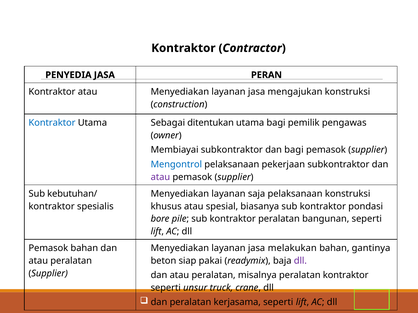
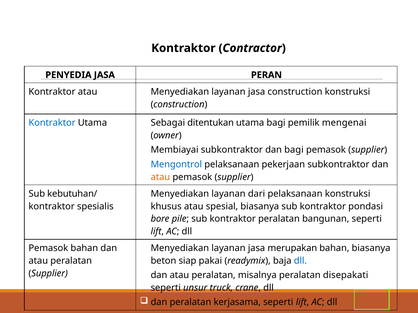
jasa mengajukan: mengajukan -> construction (295, 92)
pengawas: pengawas -> mengenai (344, 123)
atau colour: purple -> orange (160, 177)
saja: saja -> dari (257, 194)
melakukan: melakukan -> merupakan (292, 249)
bahan gantinya: gantinya -> biasanya (371, 249)
dll colour: purple -> blue (300, 261)
peralatan kontraktor: kontraktor -> disepakati (346, 276)
